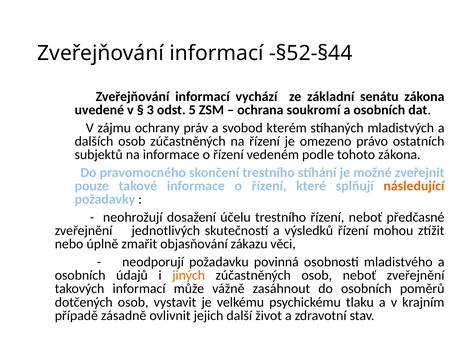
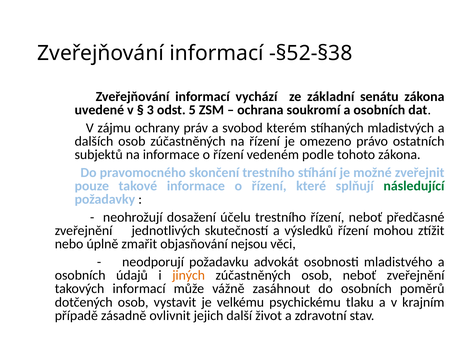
-§52-§44: -§52-§44 -> -§52-§38 (311, 53)
následující colour: orange -> green (414, 186)
zákazu: zákazu -> nejsou (249, 244)
povinná: povinná -> advokát (276, 262)
